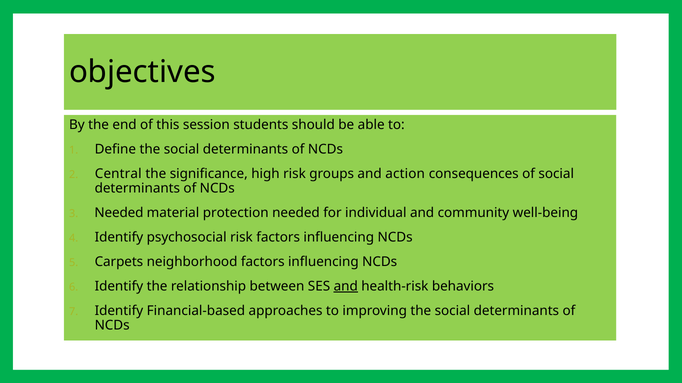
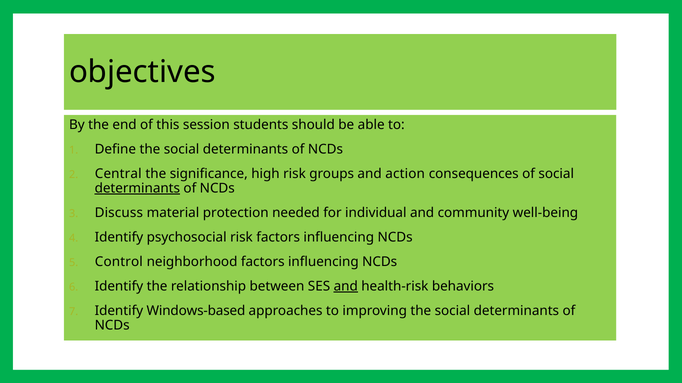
determinants underline: none -> present (137, 188)
Needed: Needed -> Discuss (119, 213)
Carpets: Carpets -> Control (119, 262)
Financial-based: Financial-based -> Windows-based (196, 311)
